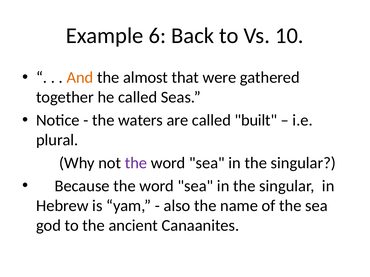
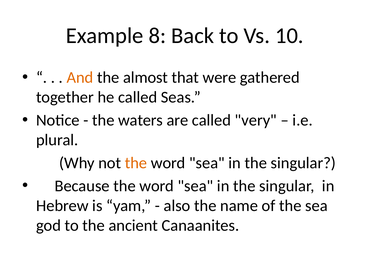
6: 6 -> 8 (157, 36)
built: built -> very (256, 120)
the colour: purple -> orange (136, 163)
